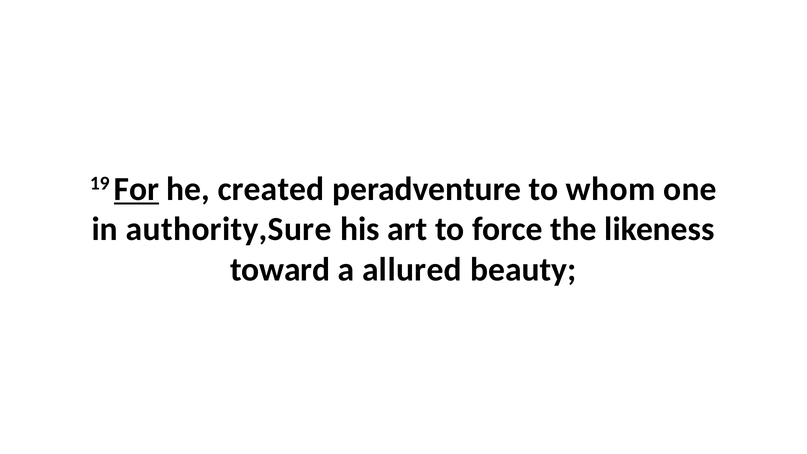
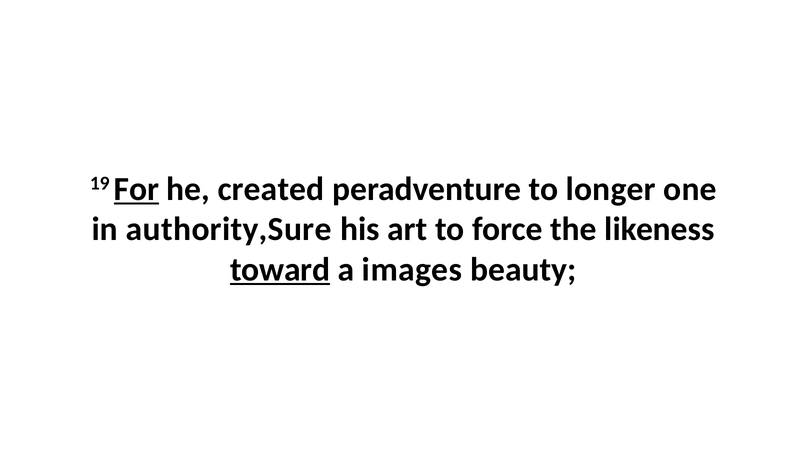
whom: whom -> longer (611, 189)
toward underline: none -> present (280, 270)
allured: allured -> images (412, 270)
